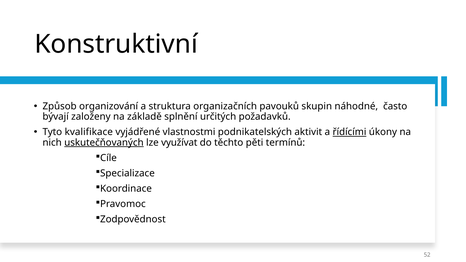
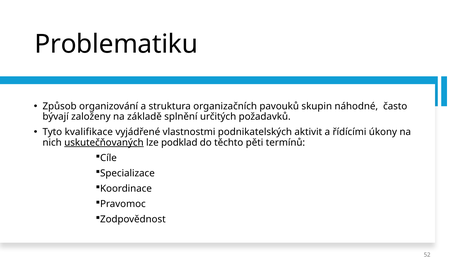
Konstruktivní: Konstruktivní -> Problematiku (116, 44)
řídícími underline: present -> none (350, 132)
využívat: využívat -> podklad (179, 143)
